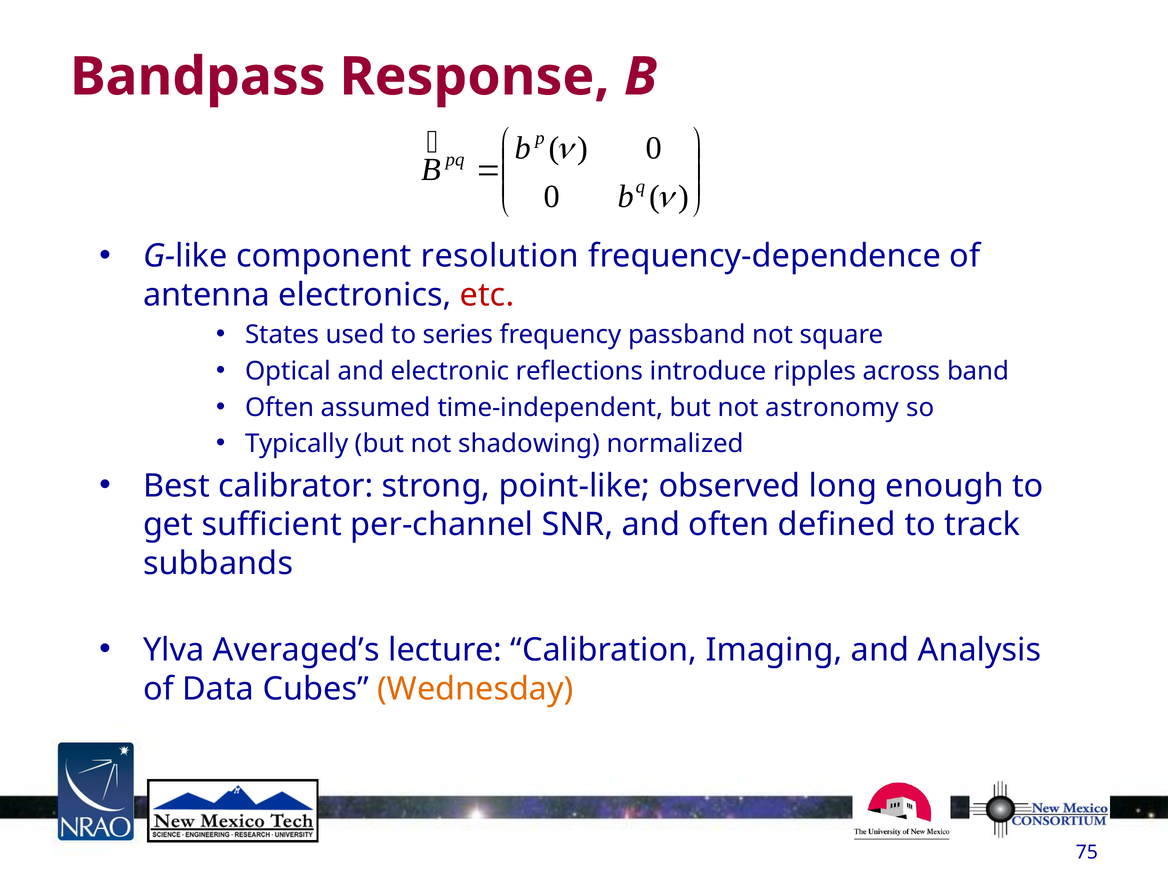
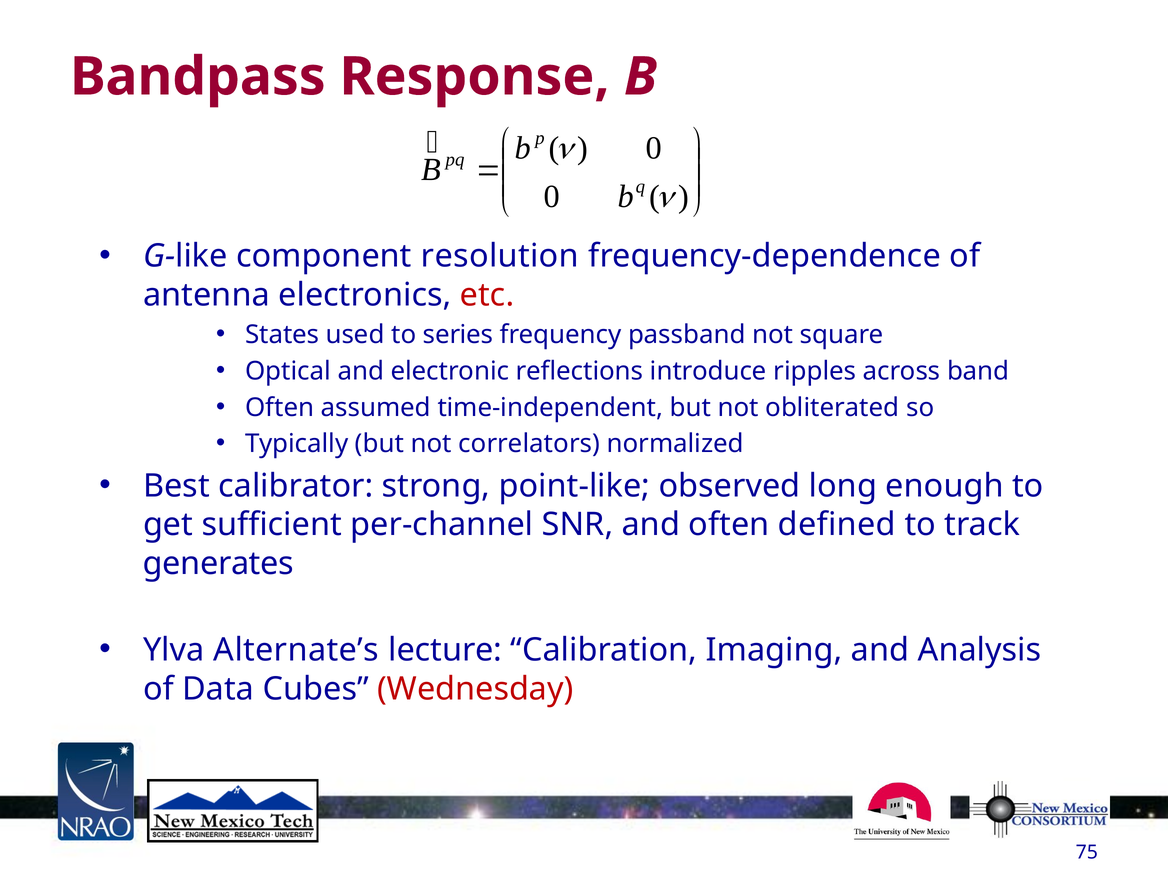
astronomy: astronomy -> obliterated (832, 408)
shadowing: shadowing -> correlators (529, 444)
subbands: subbands -> generates (218, 564)
Averaged’s: Averaged’s -> Alternate’s (296, 650)
Wednesday colour: orange -> red (475, 689)
